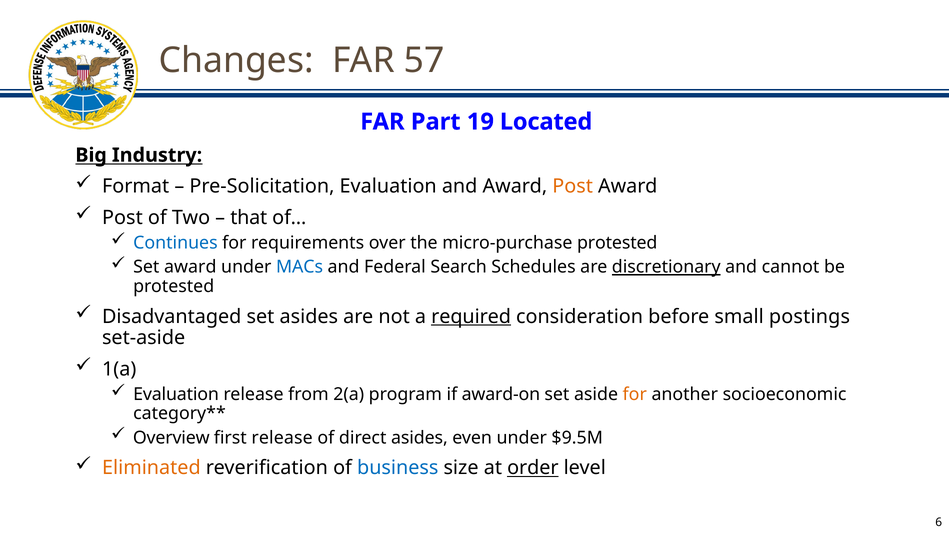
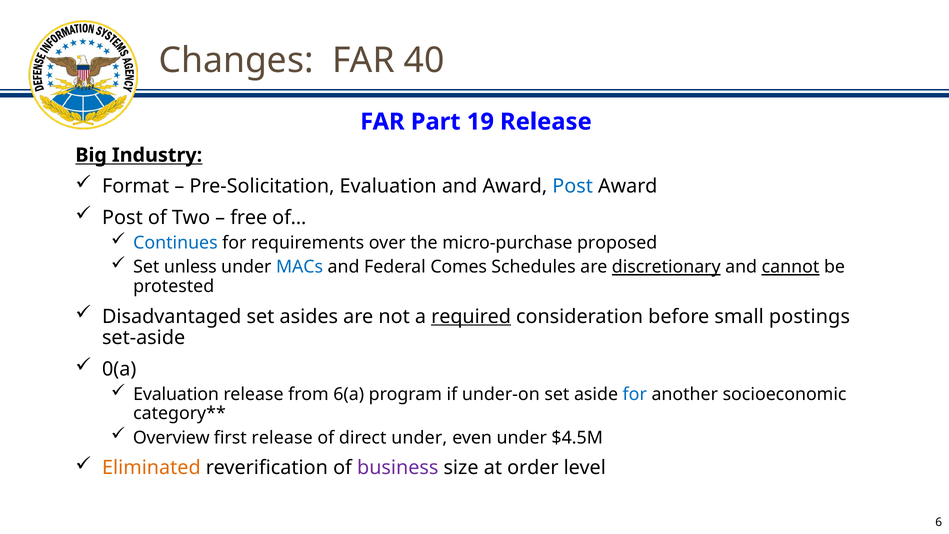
57: 57 -> 40 (424, 60)
19 Located: Located -> Release (546, 122)
Post colour: orange -> blue (573, 186)
that: that -> free (249, 218)
micro-purchase protested: protested -> proposed (617, 243)
Set award: award -> unless (190, 267)
Search: Search -> Comes (459, 267)
cannot underline: none -> present (791, 267)
1(a: 1(a -> 0(a (119, 369)
2(a: 2(a -> 6(a (349, 394)
award-on: award-on -> under-on (501, 394)
for colour: orange -> blue (635, 394)
direct asides: asides -> under (419, 438)
$9.5M: $9.5M -> $4.5M (577, 438)
business colour: blue -> purple (398, 468)
order underline: present -> none (533, 468)
